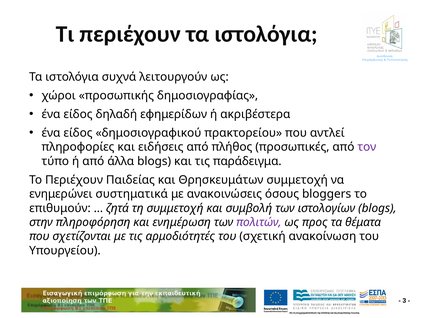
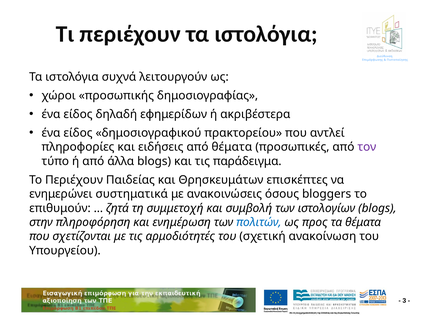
από πλήθος: πλήθος -> θέματα (232, 147)
Θρησκευμάτων συμμετοχή: συμμετοχή -> επισκέπτες (297, 180)
πολιτών colour: purple -> blue (259, 222)
